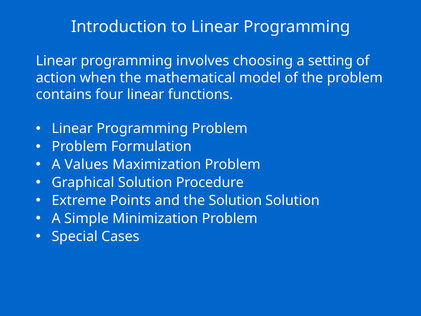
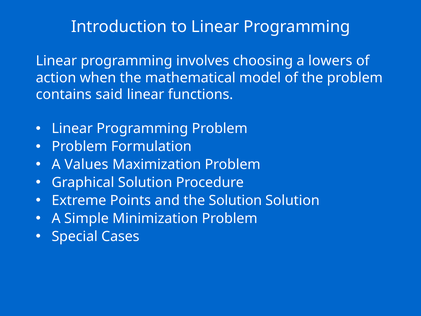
setting: setting -> lowers (330, 61)
four: four -> said (109, 95)
